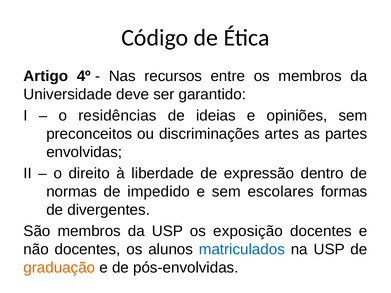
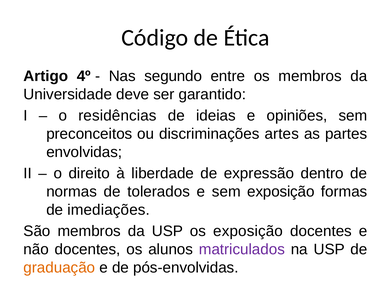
recursos: recursos -> segundo (173, 76)
impedido: impedido -> tolerados (159, 192)
sem escolares: escolares -> exposição (281, 192)
divergentes: divergentes -> imediações (109, 210)
matriculados colour: blue -> purple (242, 250)
